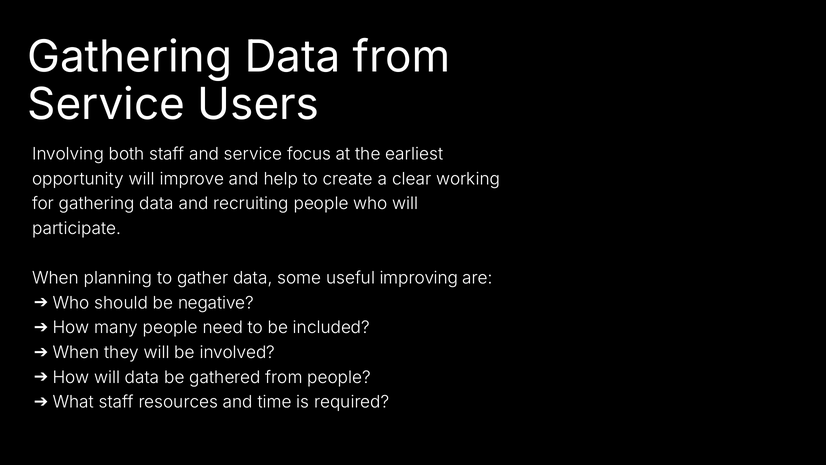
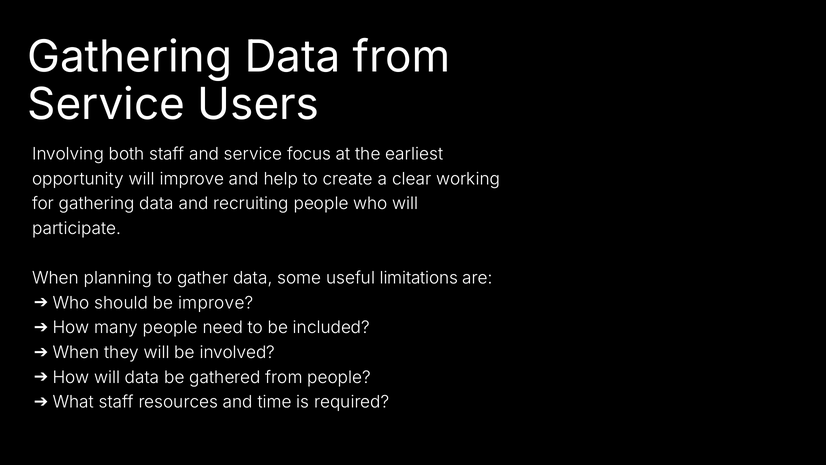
improving: improving -> limitations (419, 278)
be negative: negative -> improve (216, 303)
